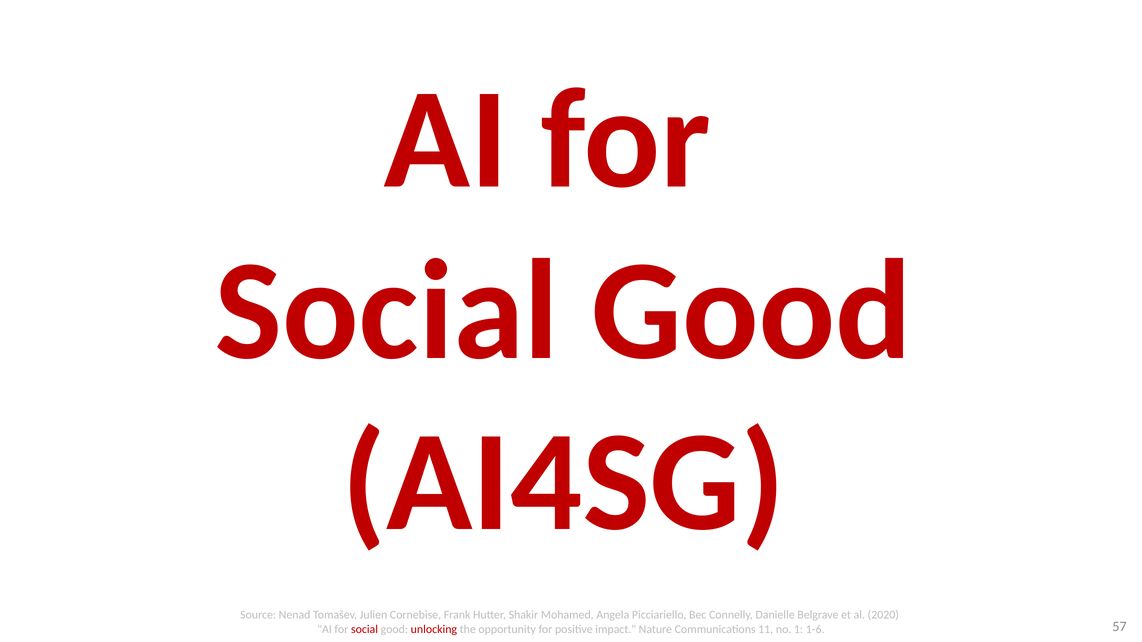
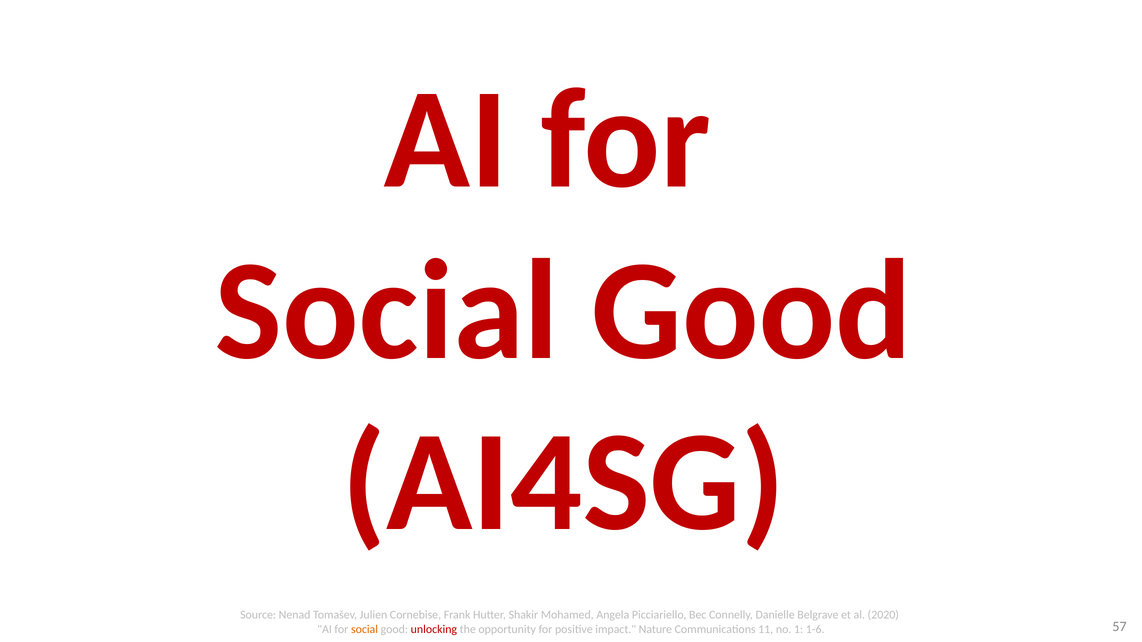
social colour: red -> orange (365, 630)
